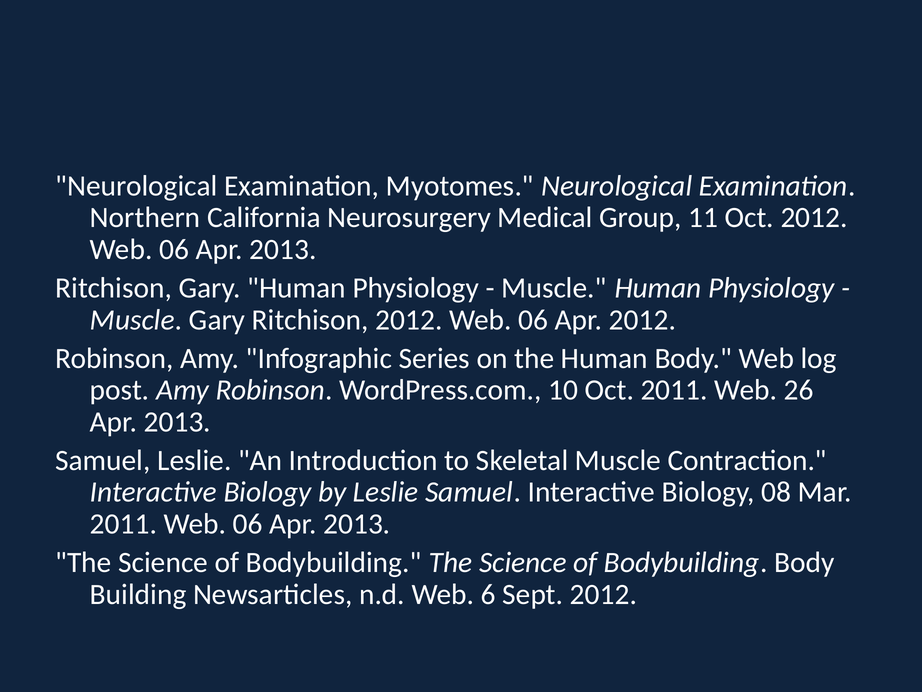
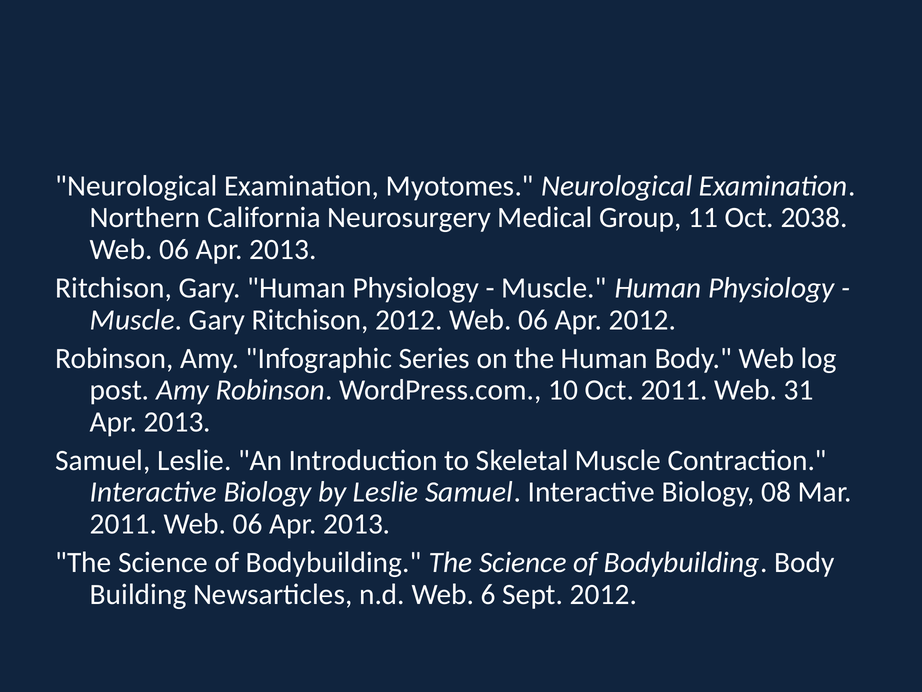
Oct 2012: 2012 -> 2038 (814, 217)
26: 26 -> 31 (799, 390)
